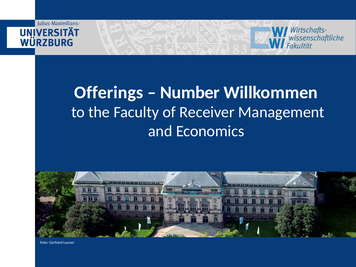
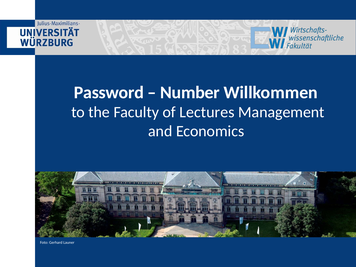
Offerings: Offerings -> Password (109, 92)
Receiver: Receiver -> Lectures (207, 112)
